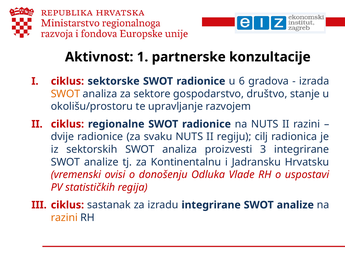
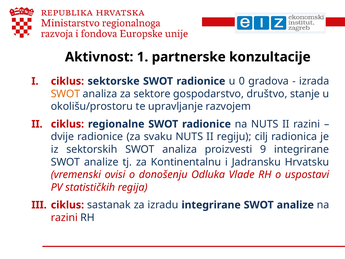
6: 6 -> 0 (242, 81)
3: 3 -> 9 (263, 149)
razini colour: orange -> red (64, 217)
